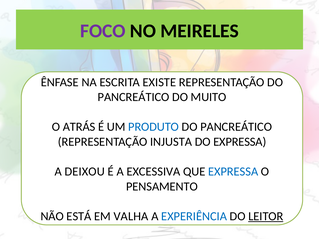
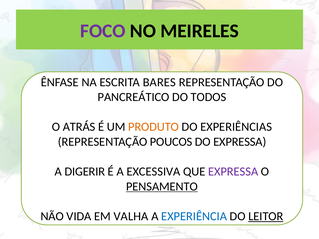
EXISTE: EXISTE -> BARES (159, 82)
MUITO: MUITO -> TODOS (209, 97)
PRODUTO colour: blue -> orange (154, 127)
PANCREÁTICO: PANCREÁTICO -> EXPERIÊNCIAS (236, 127)
INJUSTA: INJUSTA -> POUCOS (171, 142)
DEIXOU: DEIXOU -> DIGERIR (85, 172)
EXPRESSA colour: blue -> purple (233, 172)
PENSAMENTO underline: none -> present (162, 187)
ESTÁ: ESTÁ -> VIDA (79, 216)
